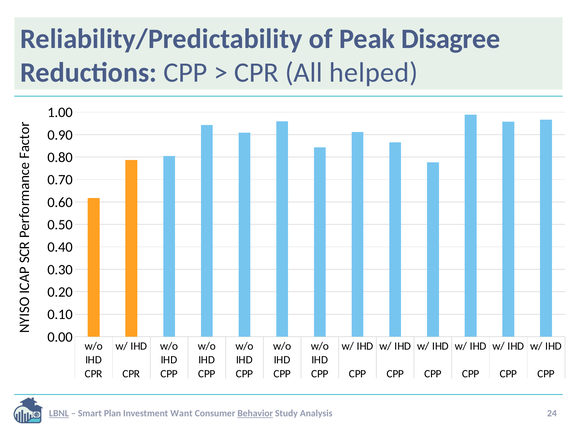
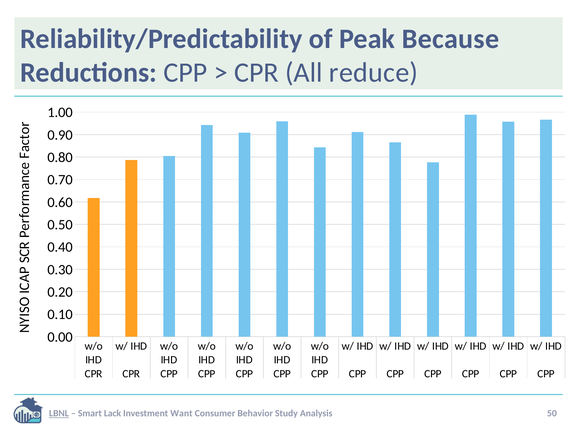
Disagree: Disagree -> Because (450, 39)
helped: helped -> reduce (374, 73)
Plan: Plan -> Lack (112, 413)
Behavior underline: present -> none (255, 413)
24: 24 -> 50 (552, 413)
